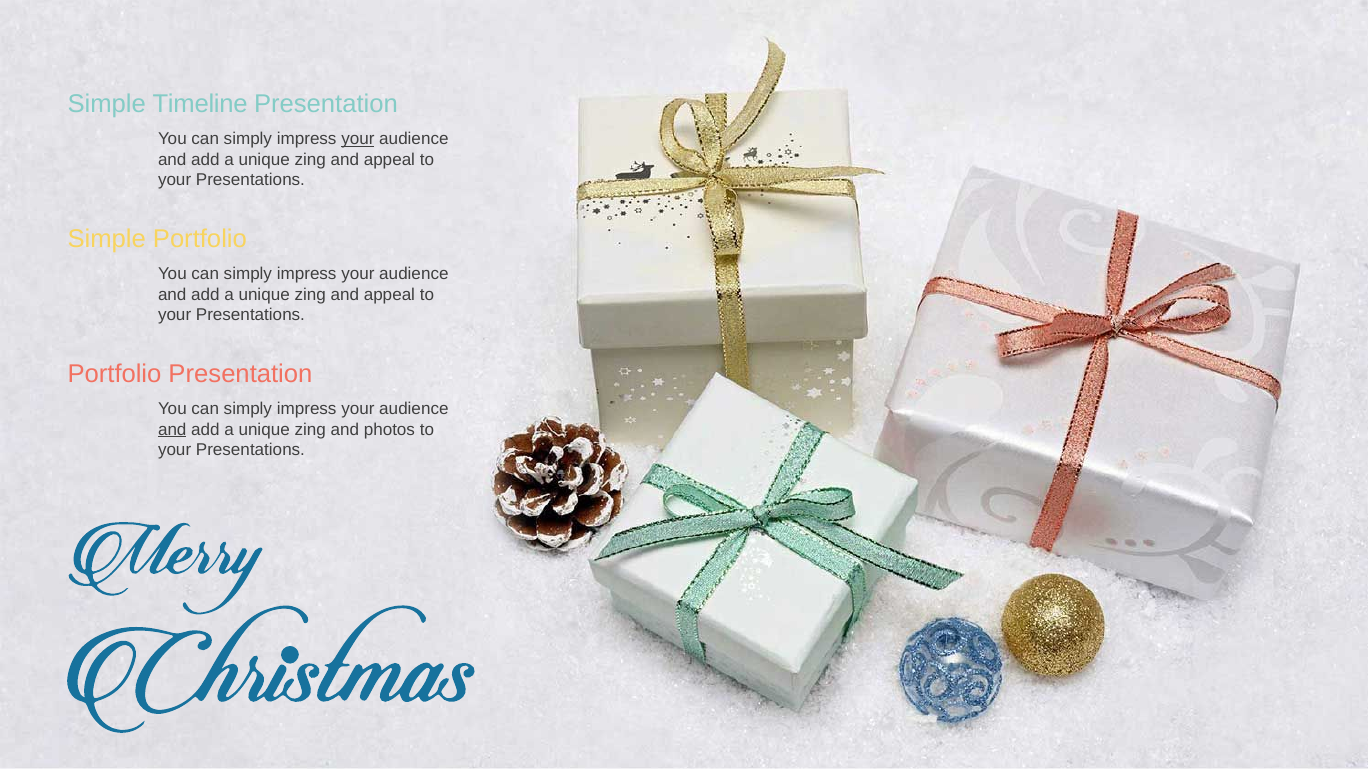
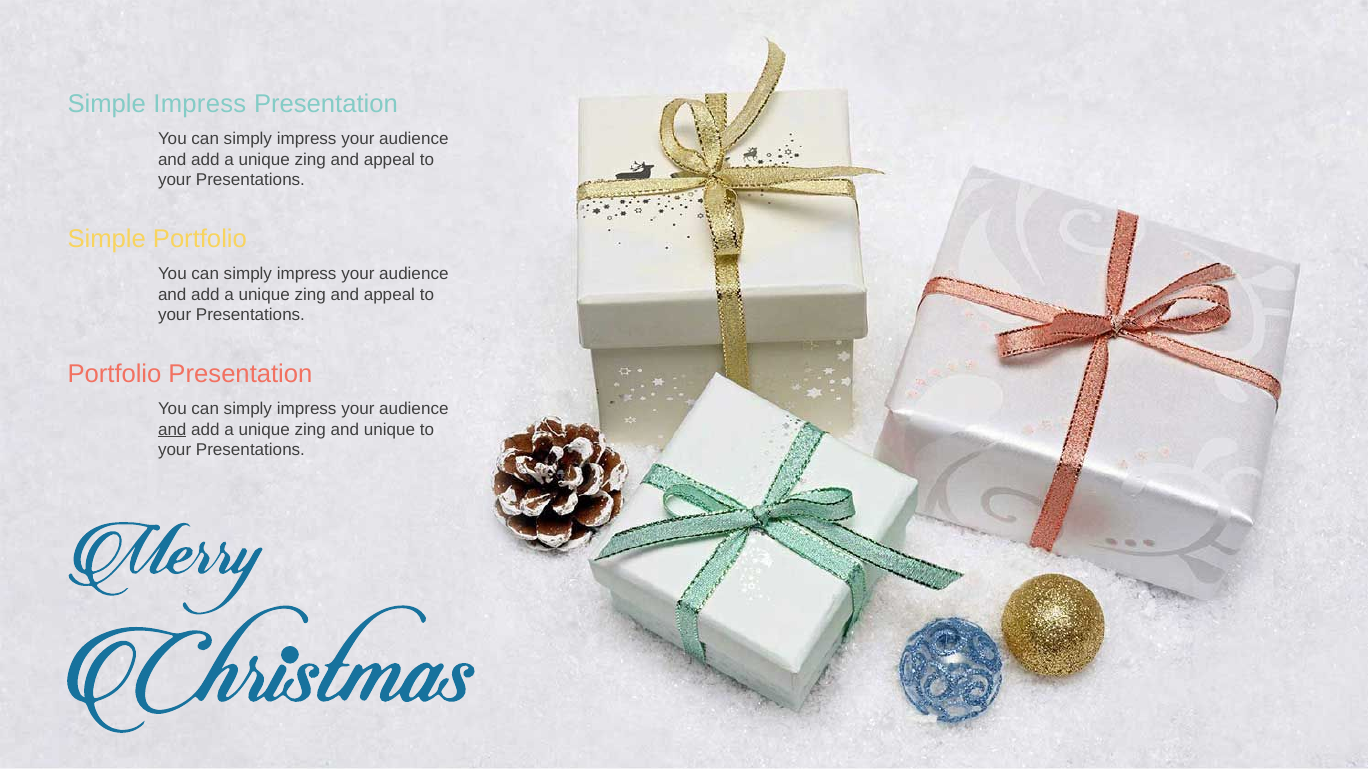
Simple Timeline: Timeline -> Impress (200, 104)
your underline: present -> none (358, 139)
and photos: photos -> unique (389, 430)
